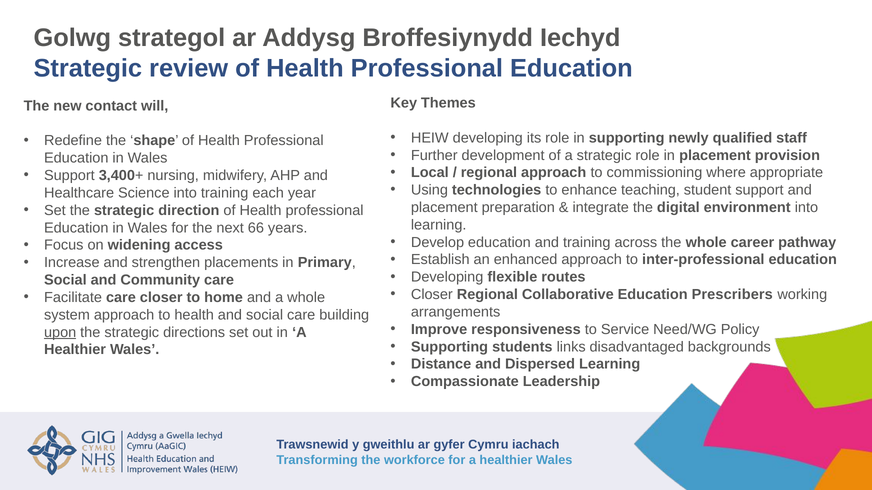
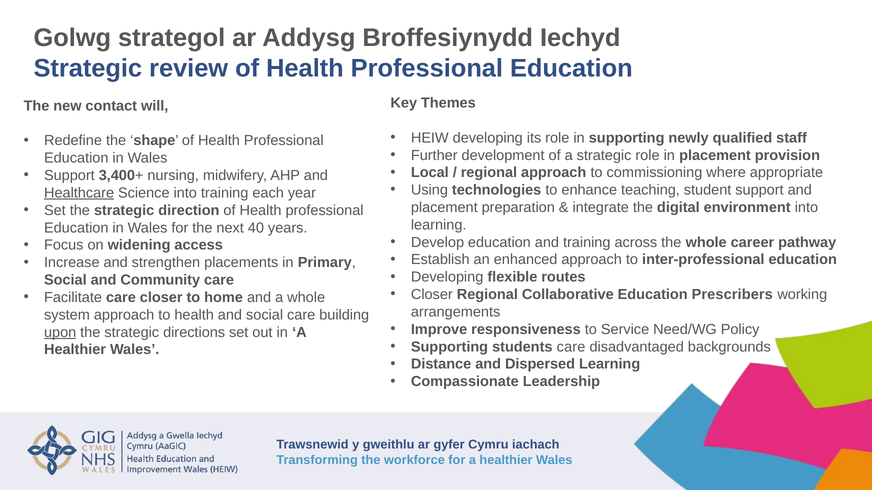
Healthcare underline: none -> present (79, 193)
66: 66 -> 40 (256, 228)
students links: links -> care (571, 347)
